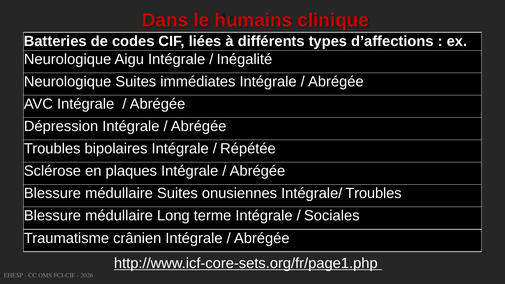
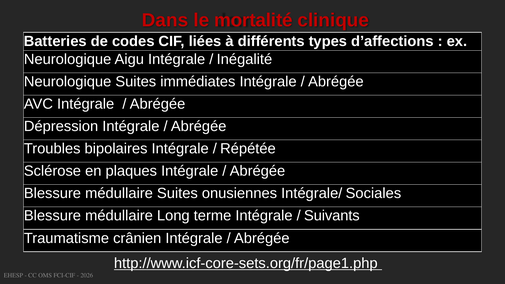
humains: humains -> mortalité (253, 20)
Intégrale/ Troubles: Troubles -> Sociales (373, 193)
Sociales: Sociales -> Suivants (332, 216)
